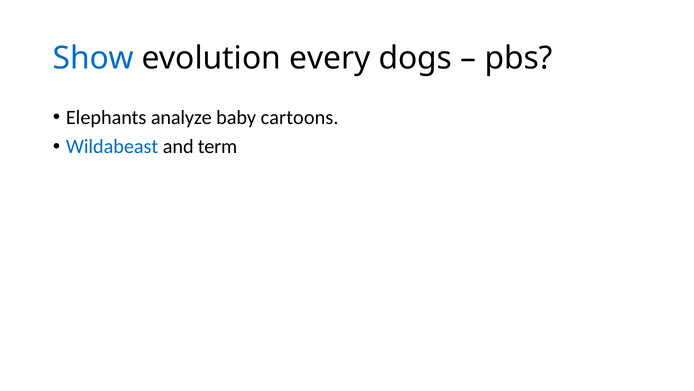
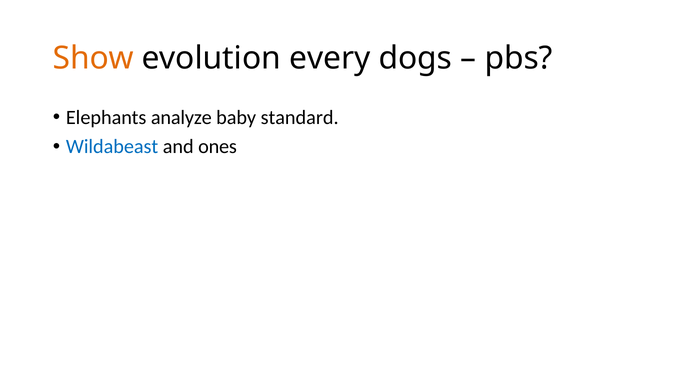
Show colour: blue -> orange (93, 58)
cartoons: cartoons -> standard (300, 117)
term: term -> ones (218, 146)
